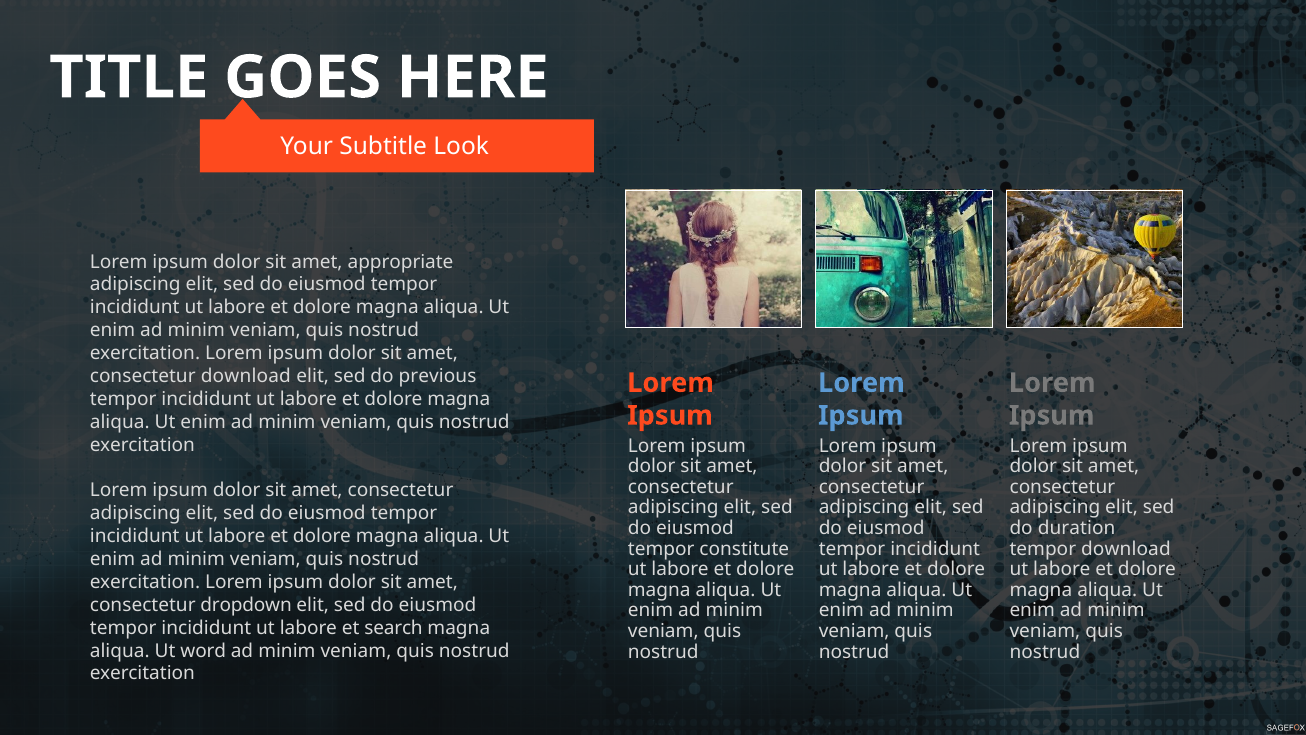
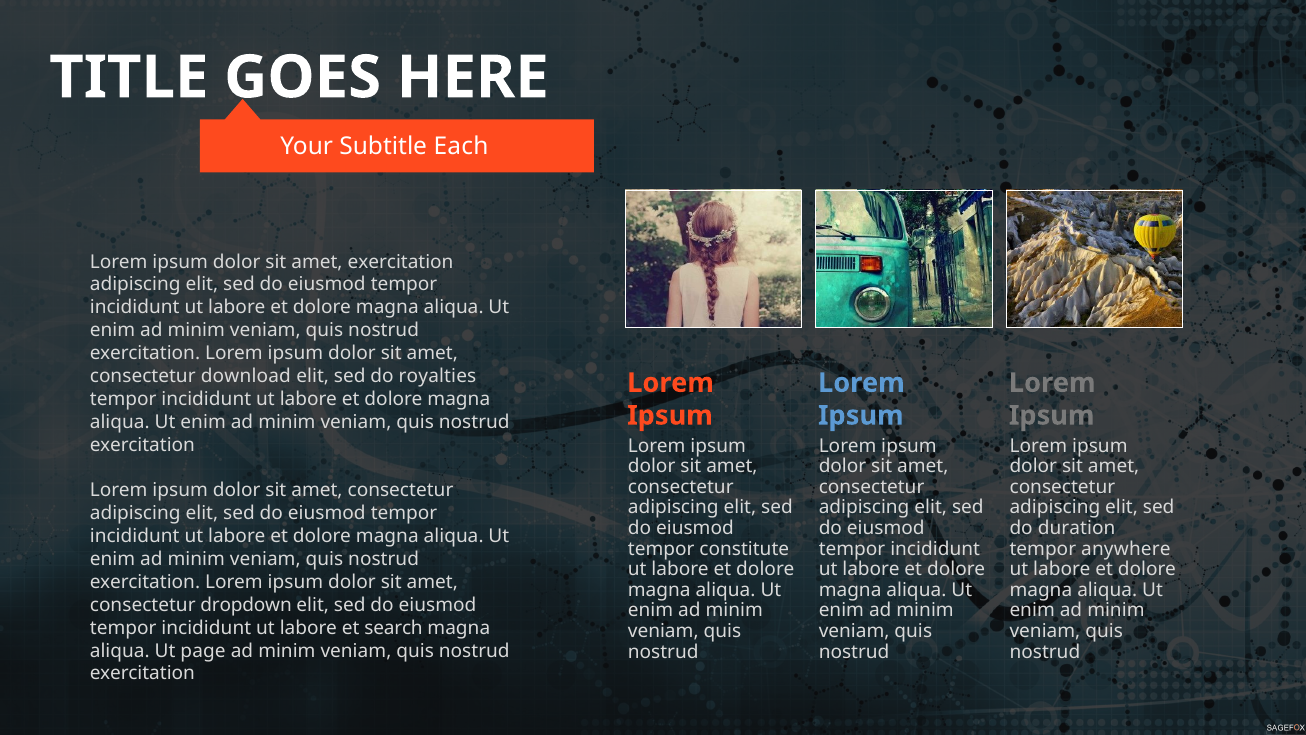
Look: Look -> Each (461, 146)
amet appropriate: appropriate -> exercitation (401, 262)
previous: previous -> royalties (437, 376)
tempor download: download -> anywhere (1126, 549)
word: word -> page (203, 650)
